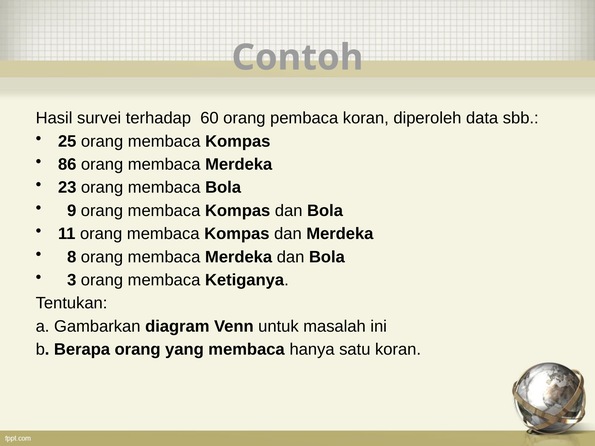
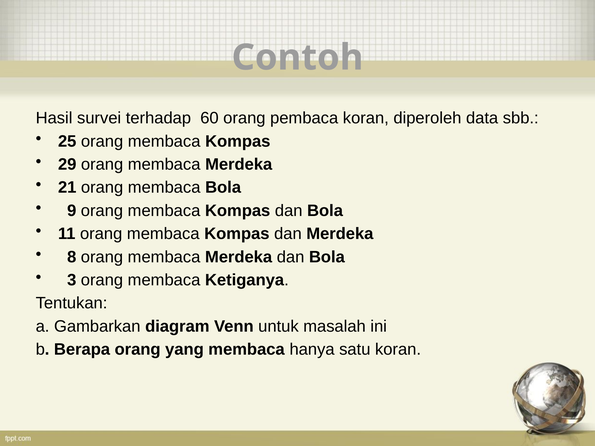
86: 86 -> 29 (67, 164)
23: 23 -> 21 (67, 188)
